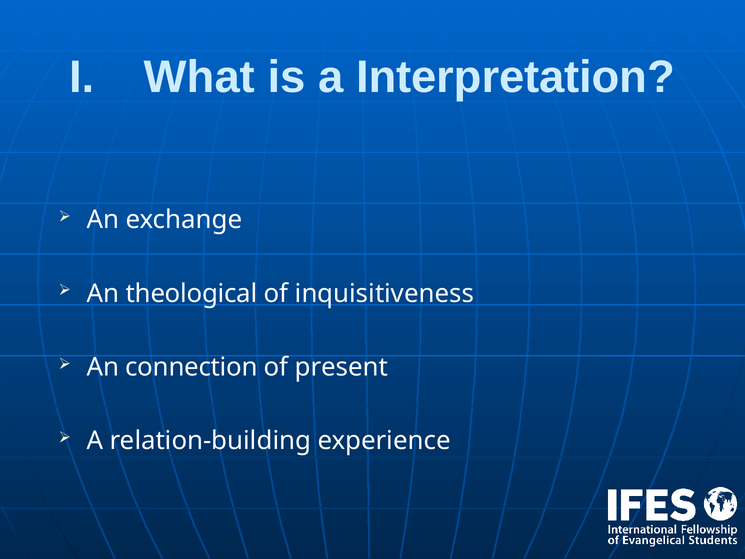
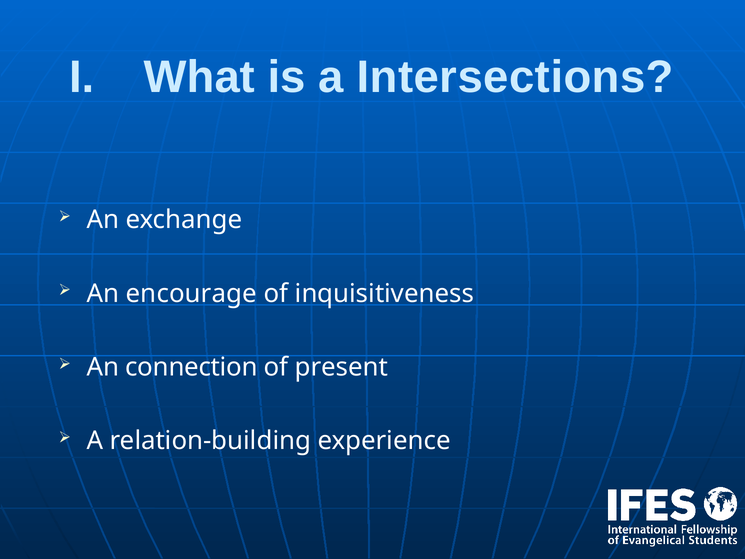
Interpretation: Interpretation -> Intersections (515, 77)
theological: theological -> encourage (191, 293)
